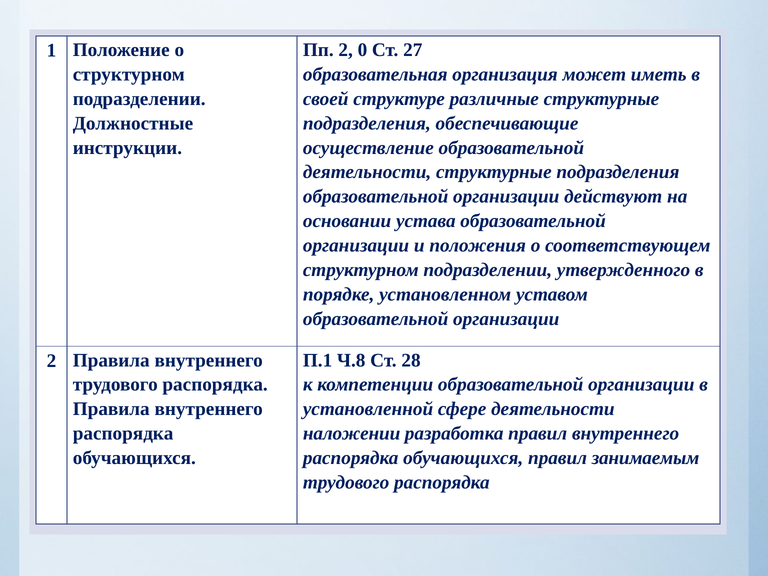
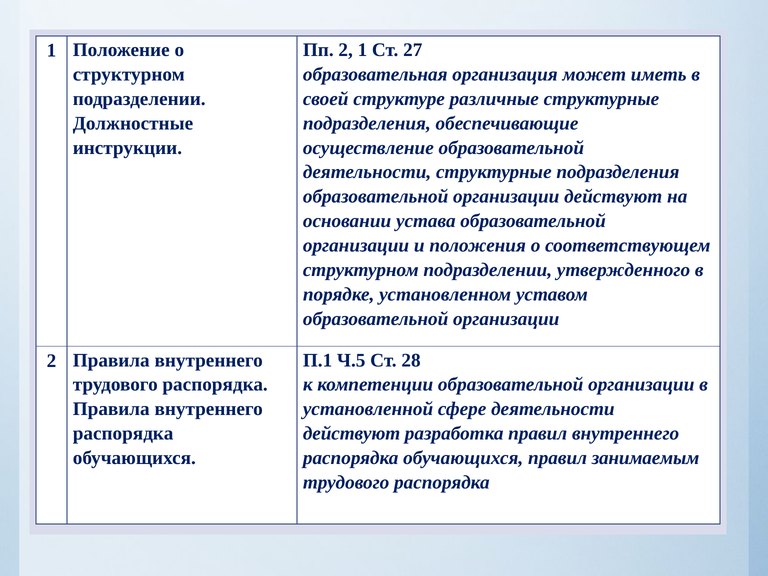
2 0: 0 -> 1 (362, 50)
Ч.8: Ч.8 -> Ч.5 (351, 360)
наложении: наложении -> действуют (352, 433)
